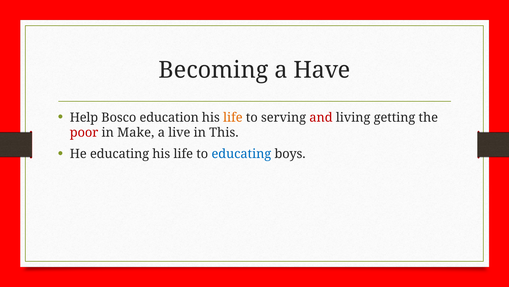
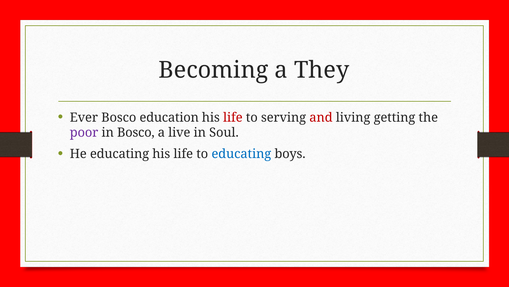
Have: Have -> They (322, 70)
Help: Help -> Ever (84, 117)
life colour: orange -> red (233, 117)
poor colour: red -> purple (84, 132)
in Make: Make -> Bosco (136, 132)
This: This -> Soul (224, 132)
